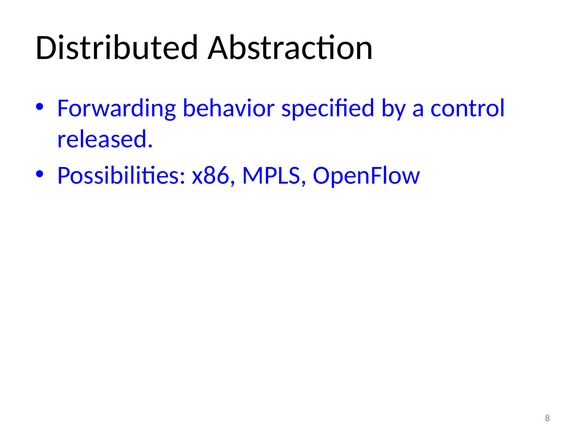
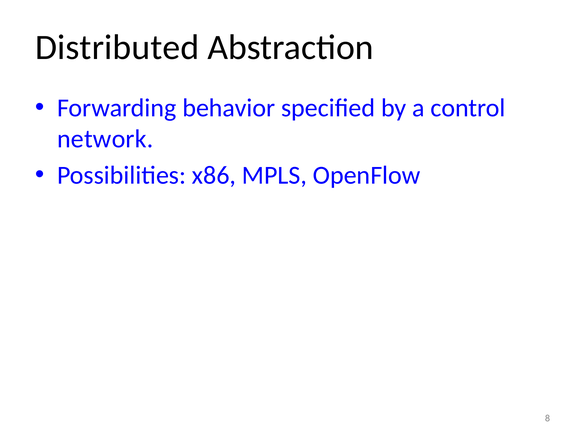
released: released -> network (105, 139)
